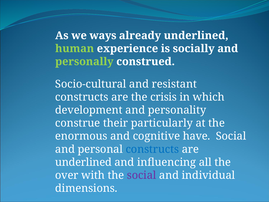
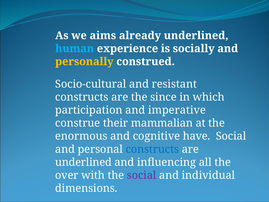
ways: ways -> aims (103, 36)
human colour: light green -> light blue (75, 49)
personally colour: light green -> yellow (84, 62)
crisis: crisis -> since (164, 97)
development: development -> participation (89, 110)
personality: personality -> imperative (177, 110)
particularly: particularly -> mammalian (162, 123)
